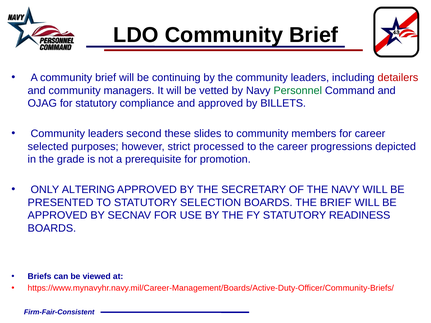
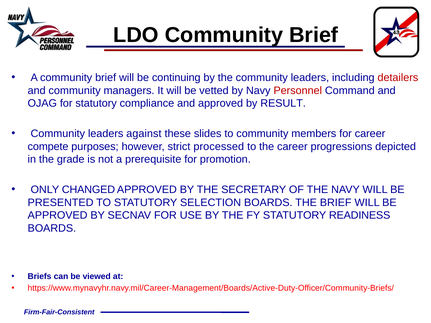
Personnel colour: green -> red (298, 91)
BILLETS: BILLETS -> RESULT (283, 103)
second: second -> against (144, 134)
selected: selected -> compete (48, 147)
ALTERING: ALTERING -> CHANGED (88, 190)
